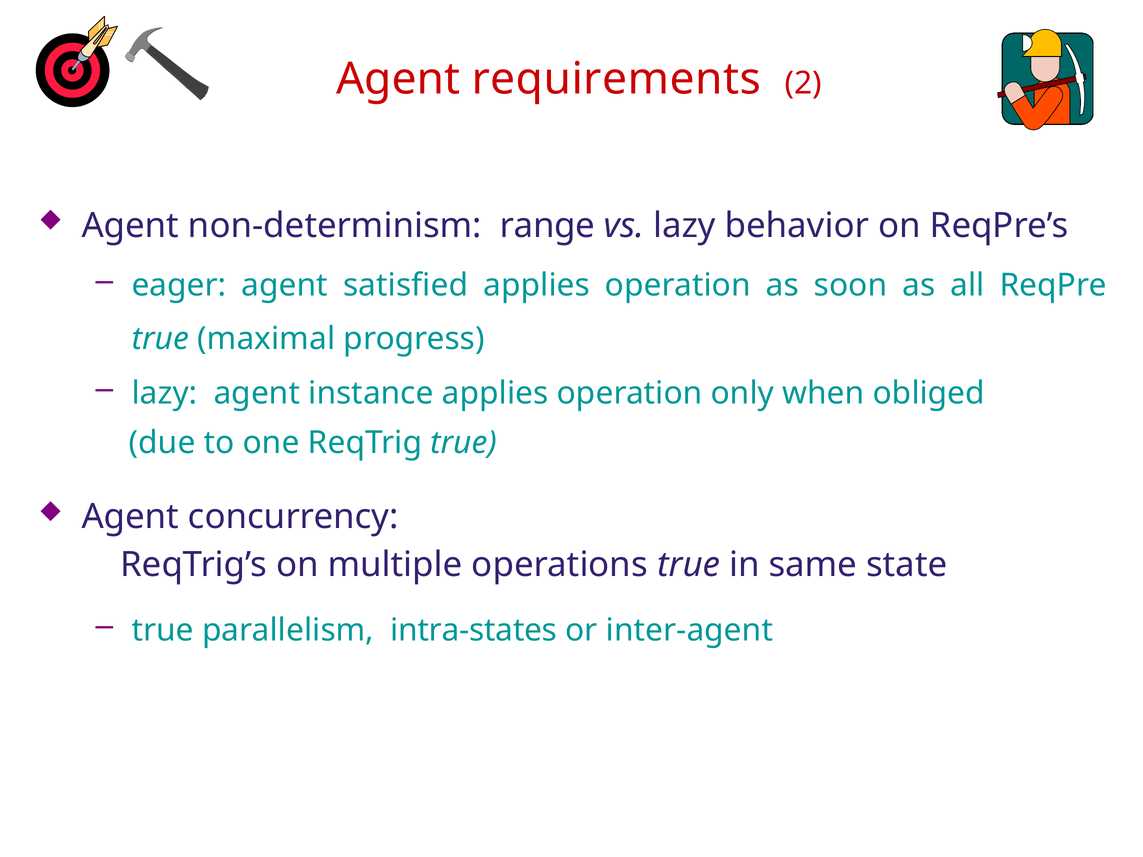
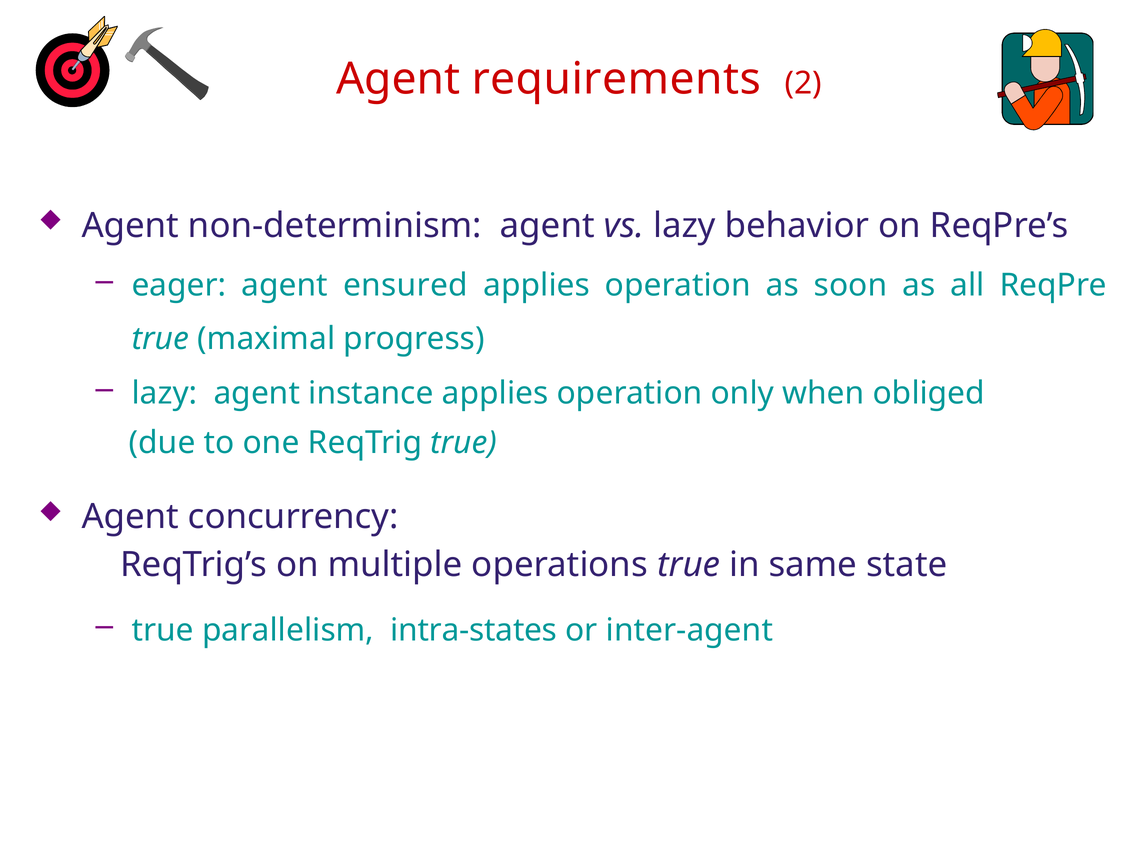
non-determinism range: range -> agent (547, 226)
satisfied: satisfied -> ensured (406, 285)
